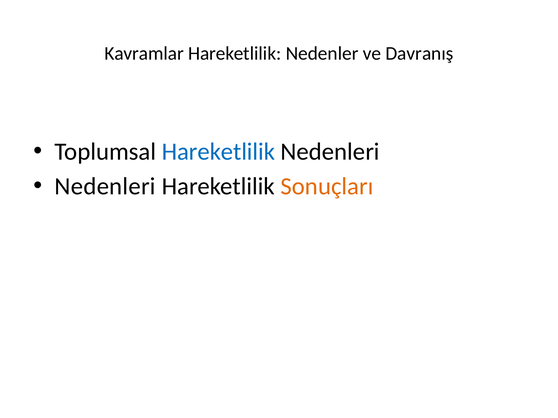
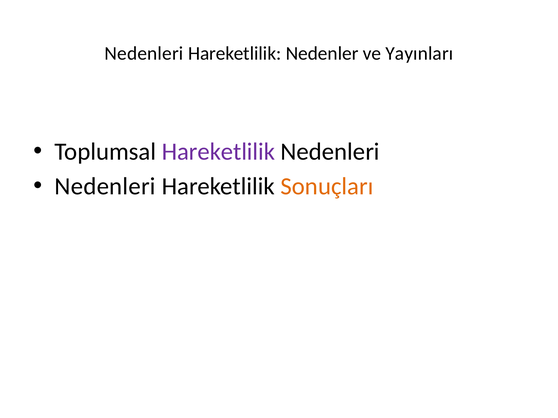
Kavramlar: Kavramlar -> Nedenleri (144, 53)
Davranış: Davranış -> Yayınları (419, 53)
Hareketlilik colour: blue -> purple (218, 152)
